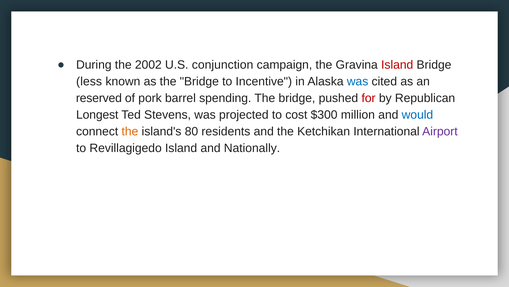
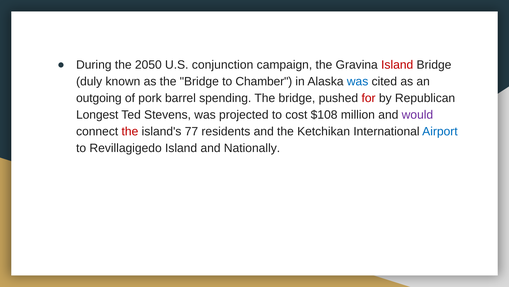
2002: 2002 -> 2050 (148, 65)
less: less -> duly (89, 81)
Incentive: Incentive -> Chamber (264, 81)
reserved: reserved -> outgoing (99, 98)
$300: $300 -> $108 (324, 115)
would colour: blue -> purple (417, 115)
the colour: orange -> red (130, 131)
80: 80 -> 77 (191, 131)
Airport colour: purple -> blue (440, 131)
